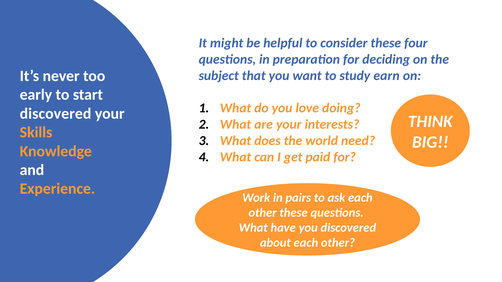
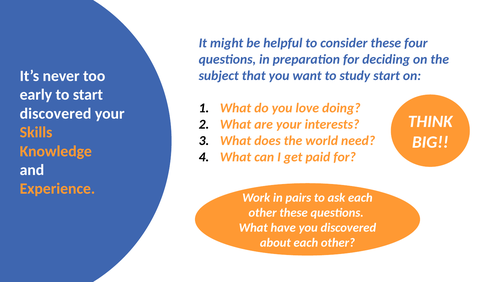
study earn: earn -> start (387, 76)
